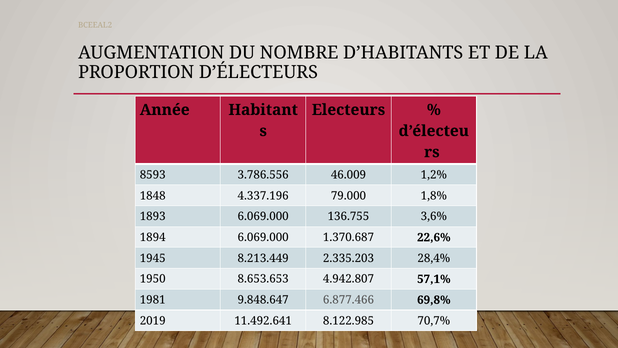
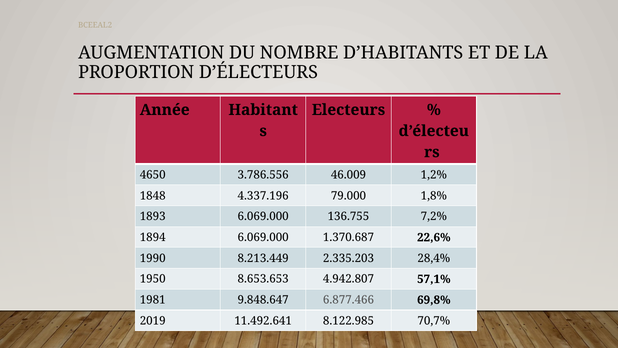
8593: 8593 -> 4650 (153, 175)
3,6%: 3,6% -> 7,2% (434, 216)
1945: 1945 -> 1990 (153, 258)
